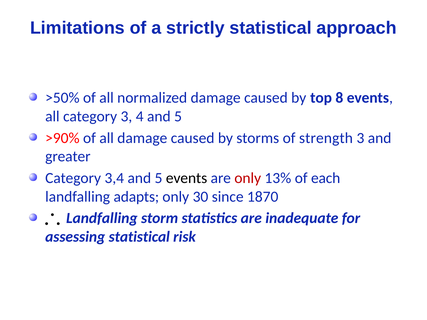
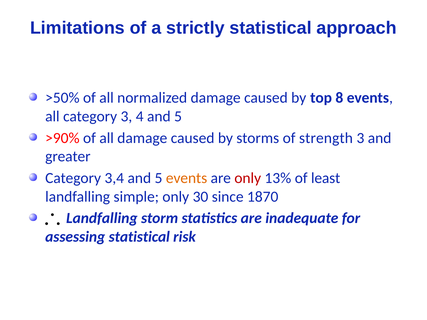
events colour: black -> orange (187, 178)
each: each -> least (326, 178)
adapts: adapts -> simple (136, 197)
